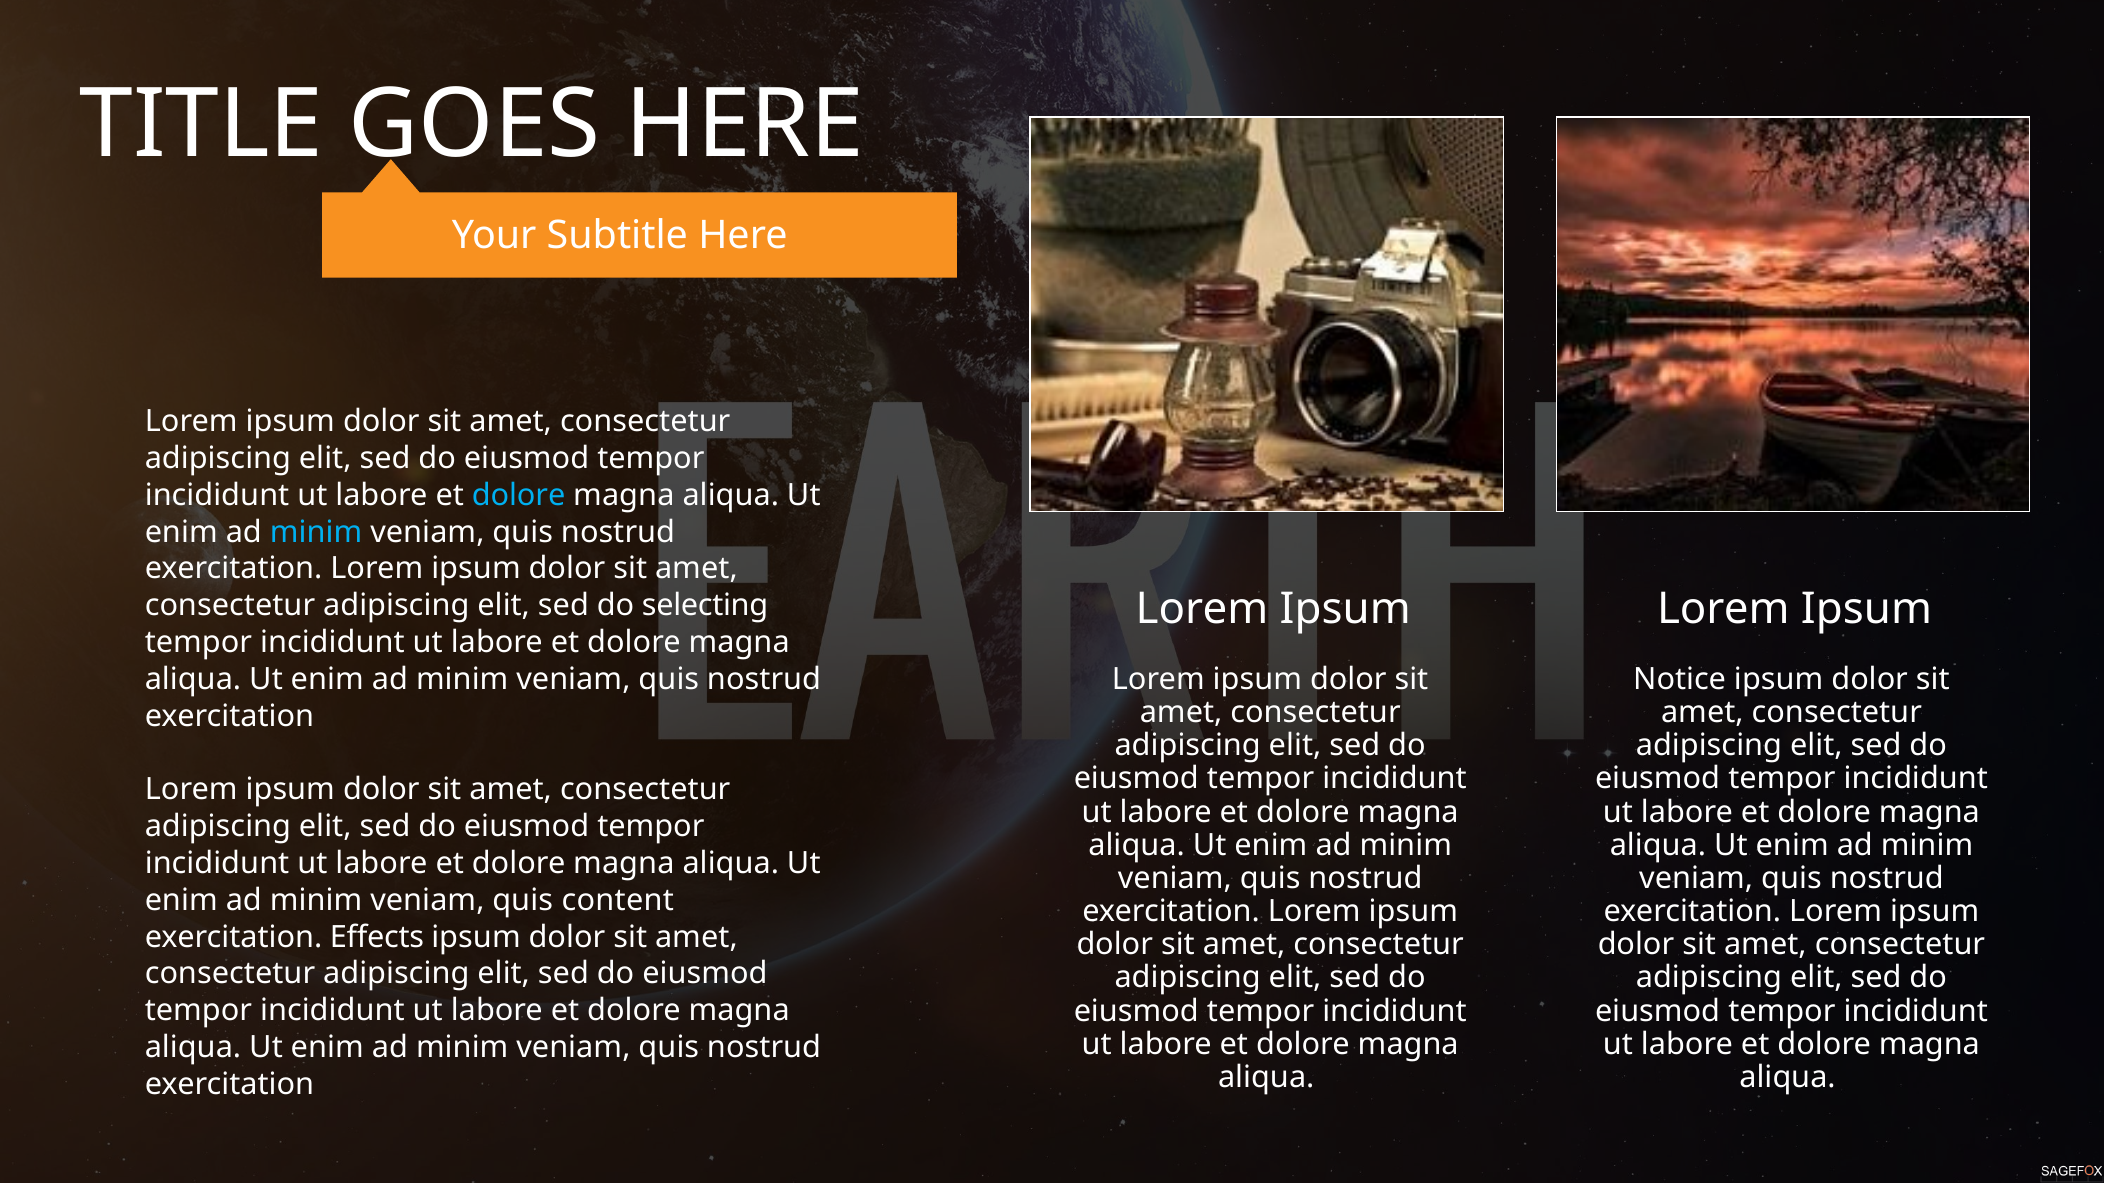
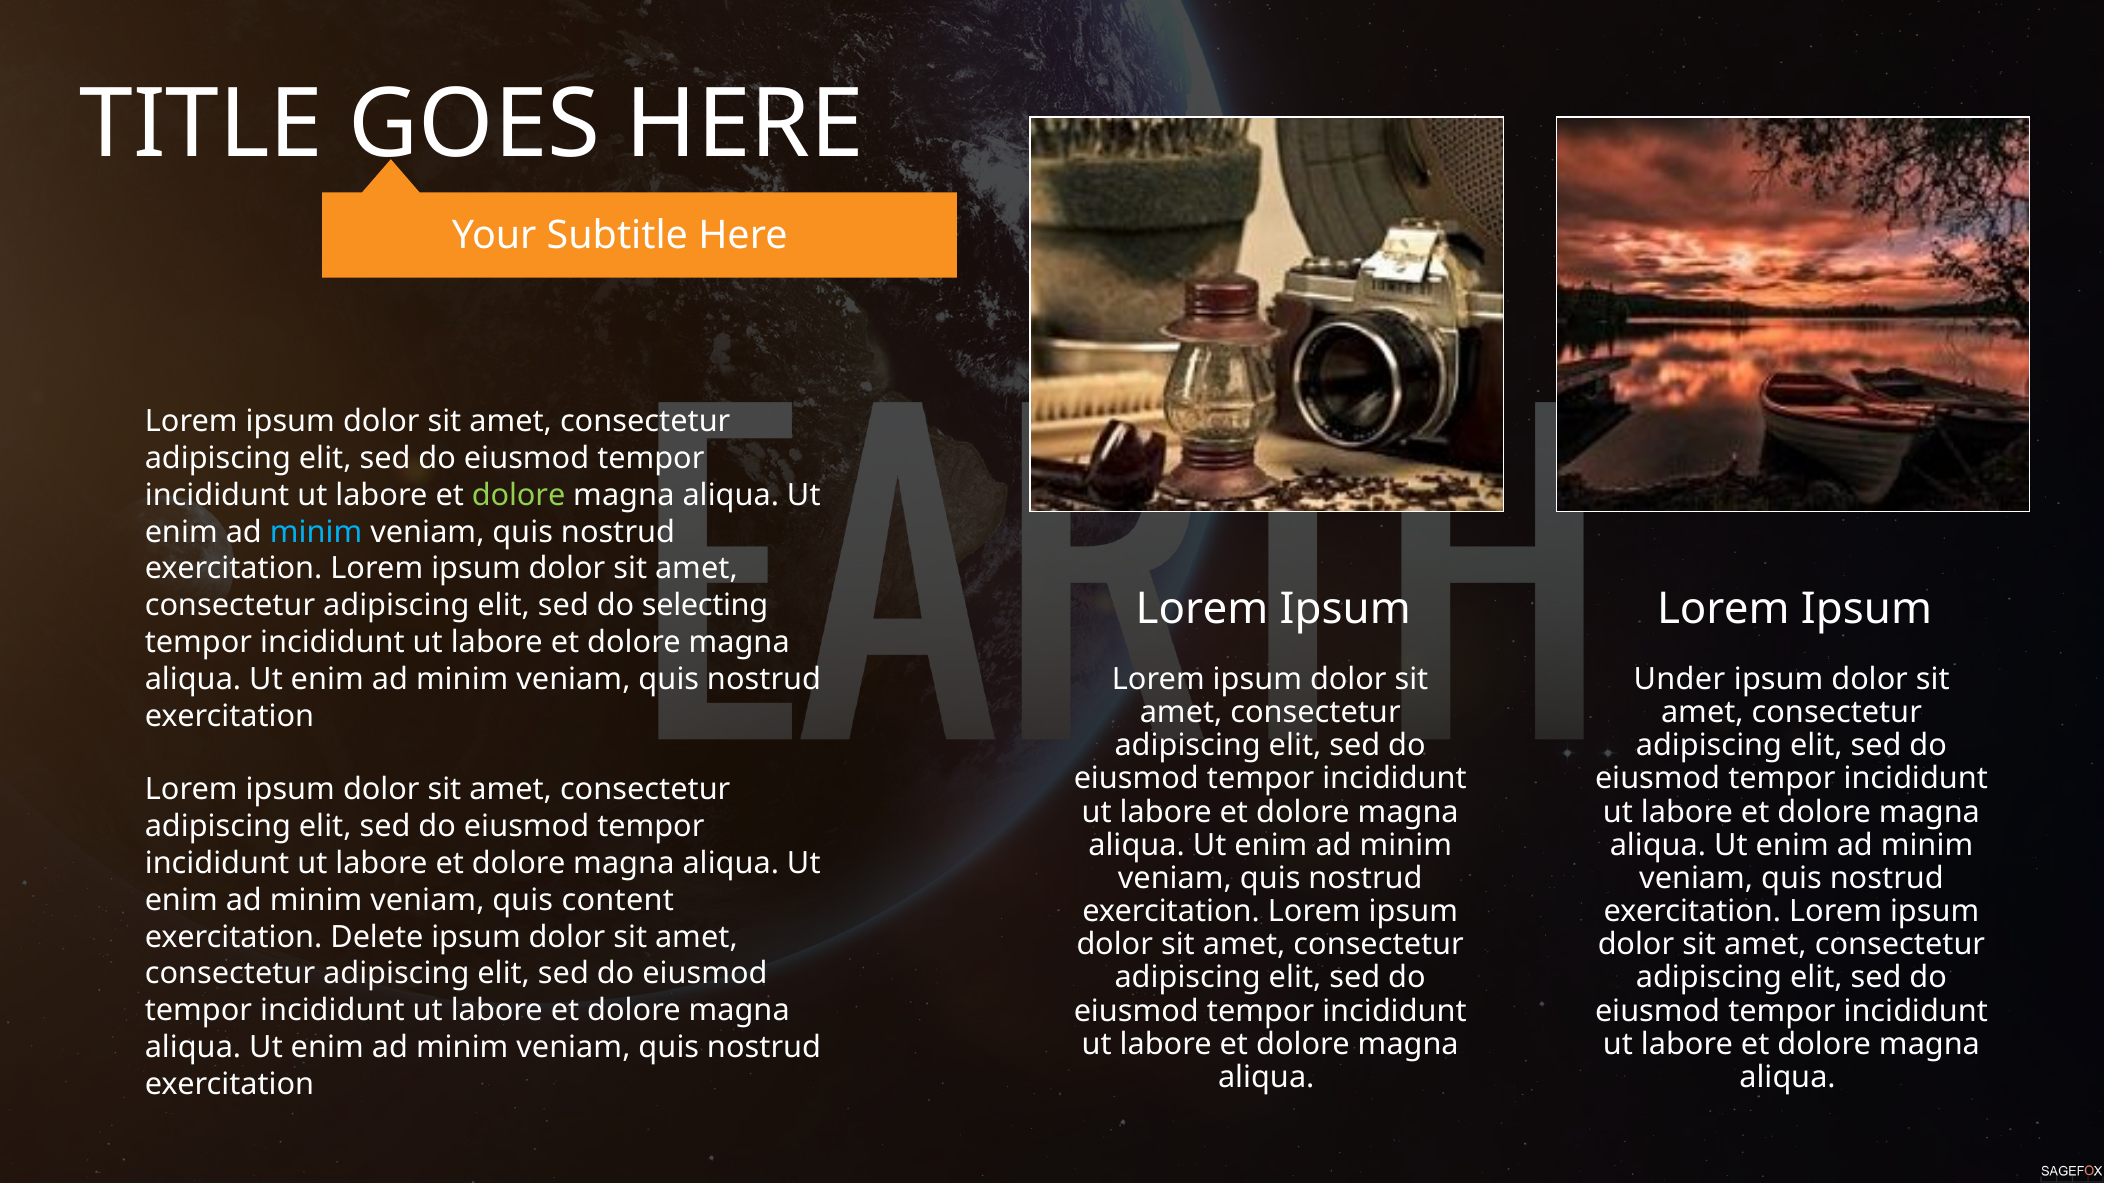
dolore colour: light blue -> light green (519, 495)
Notice: Notice -> Under (1679, 680)
Effects: Effects -> Delete (377, 937)
